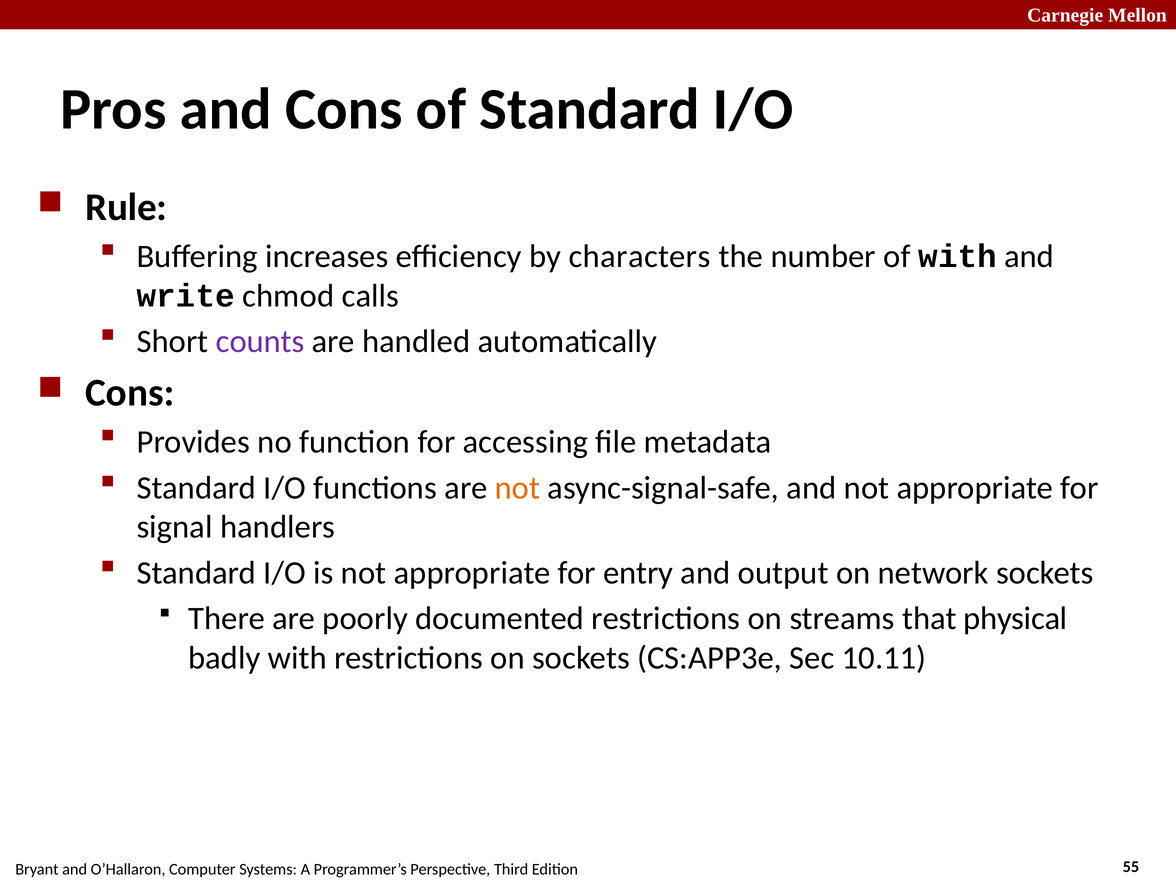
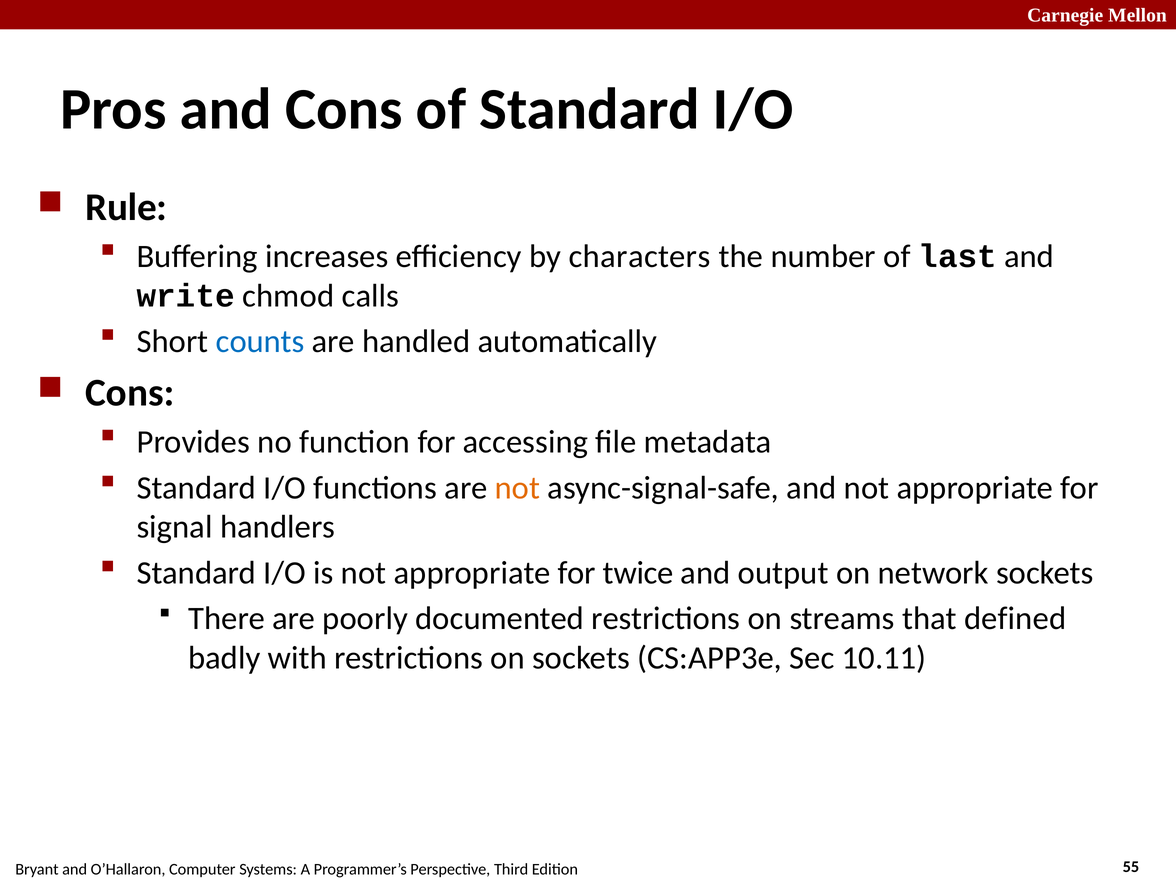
of with: with -> last (958, 257)
counts colour: purple -> blue (260, 342)
entry: entry -> twice (638, 573)
physical: physical -> defined (1015, 619)
